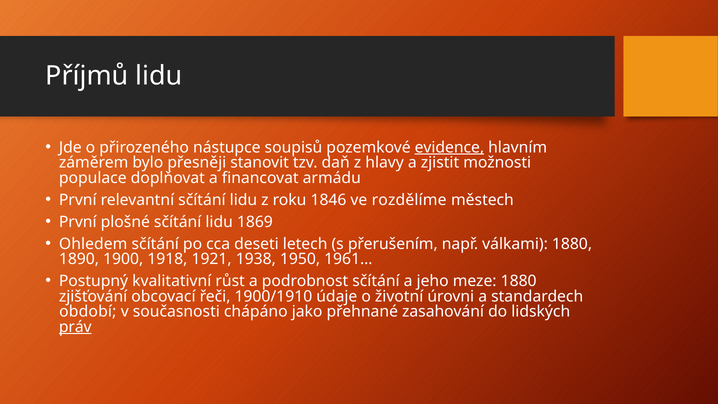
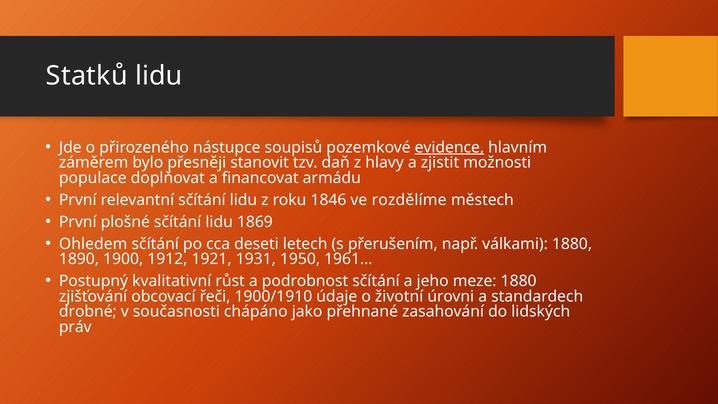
Příjmů: Příjmů -> Statků (87, 76)
1918: 1918 -> 1912 (167, 259)
1938: 1938 -> 1931 (256, 259)
období: období -> drobné (88, 312)
práv underline: present -> none (75, 327)
